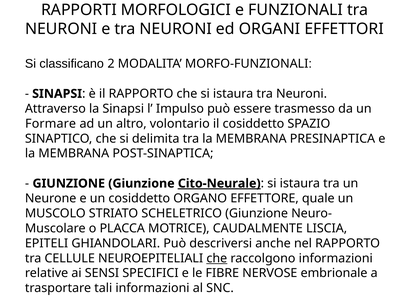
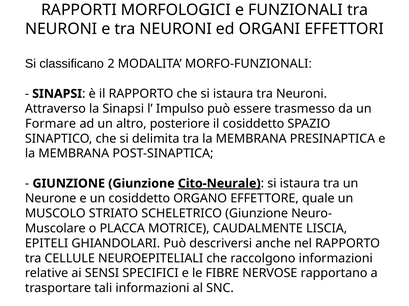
volontario: volontario -> posteriore (180, 124)
che underline: present -> none (217, 259)
embrionale: embrionale -> rapportano (334, 274)
